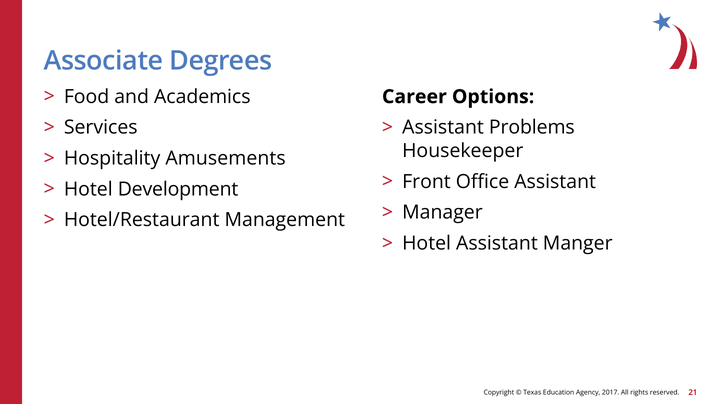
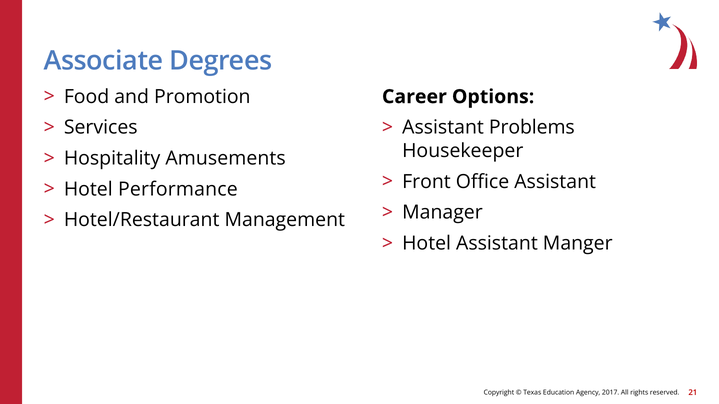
Academics: Academics -> Promotion (202, 97)
Development: Development -> Performance (178, 189)
